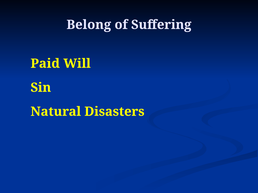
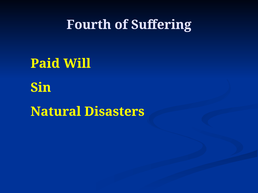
Belong: Belong -> Fourth (89, 25)
